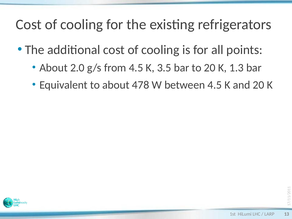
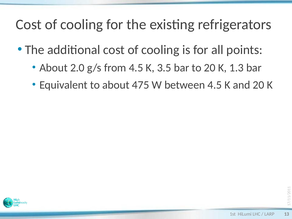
478: 478 -> 475 (141, 85)
